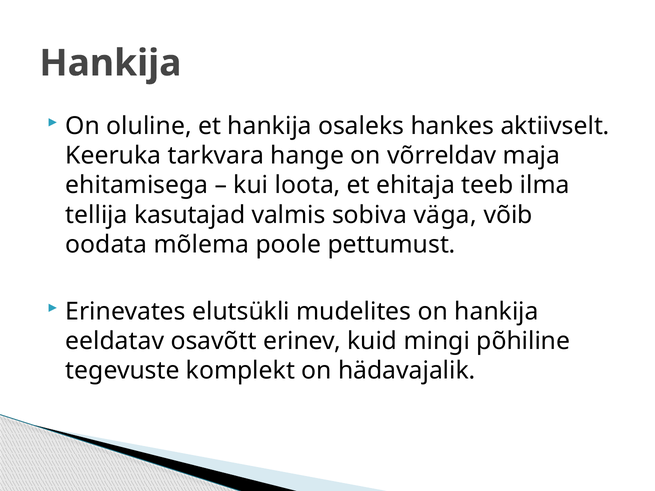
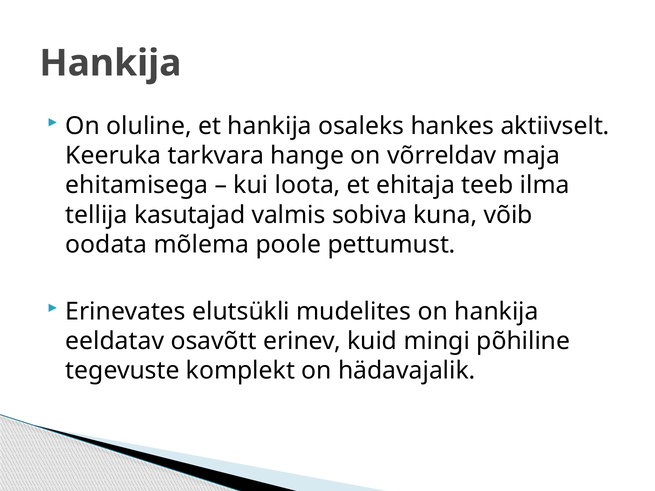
väga: väga -> kuna (445, 215)
